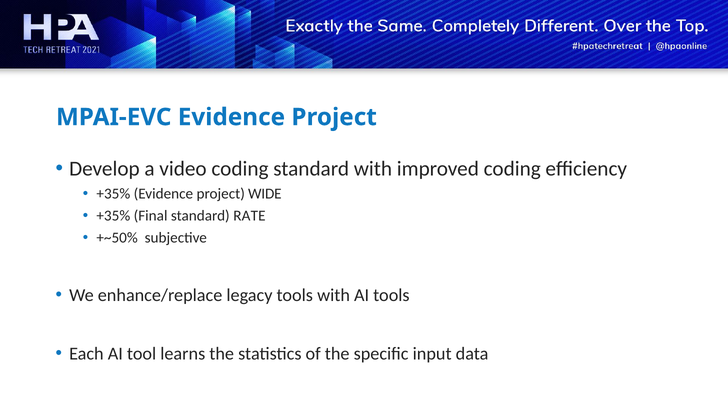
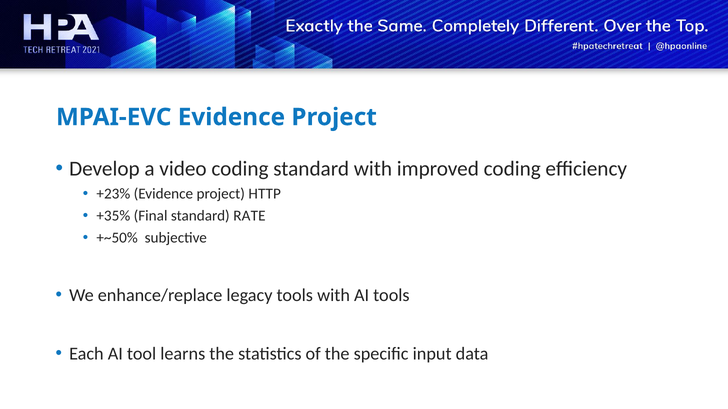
+35%: +35% -> +23% (113, 194)
WIDE: WIDE -> HTTP (265, 194)
